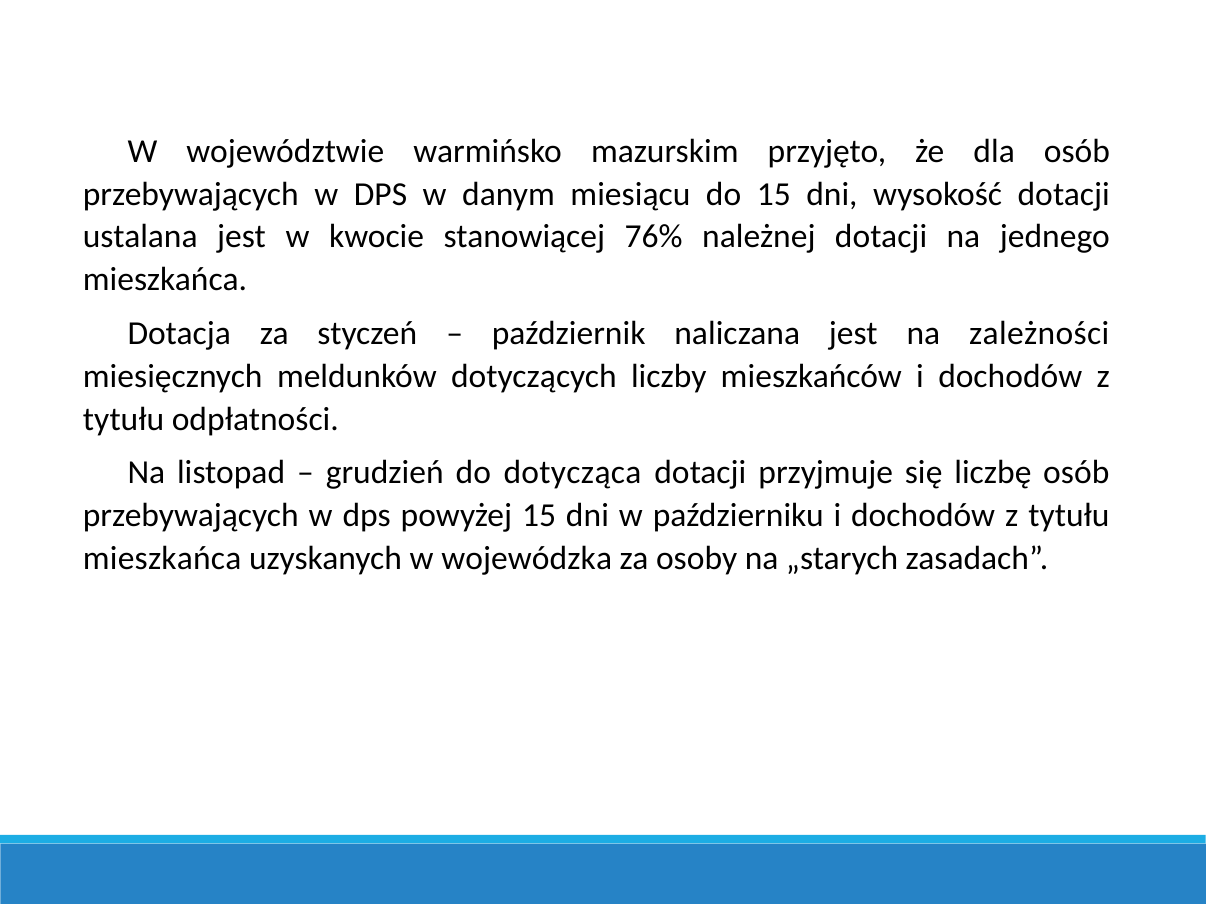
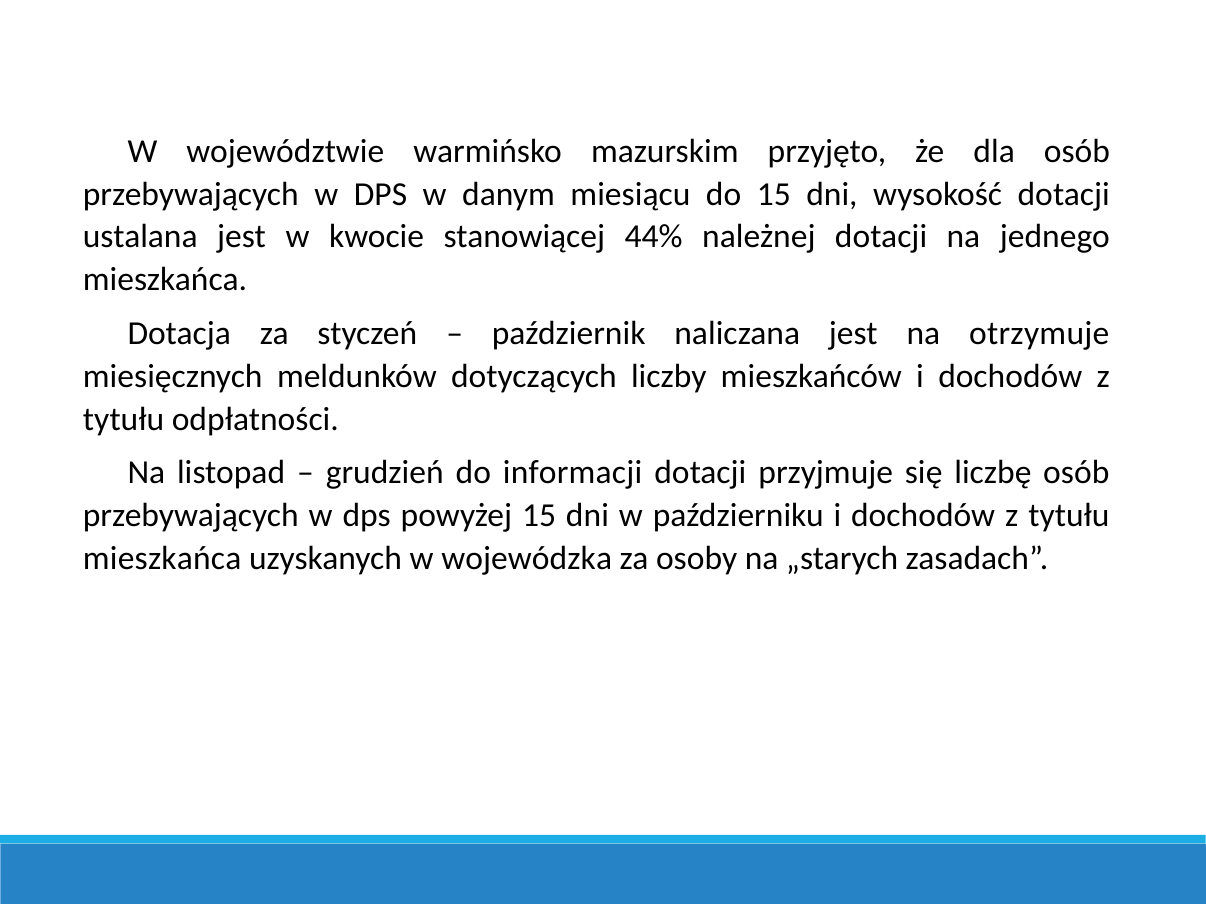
76%: 76% -> 44% (654, 237)
zależności: zależności -> otrzymuje (1039, 333)
dotycząca: dotycząca -> informacji (573, 472)
